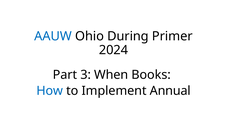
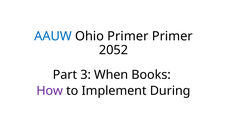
Ohio During: During -> Primer (128, 36)
2024: 2024 -> 2052 (113, 50)
How colour: blue -> purple (50, 91)
Annual: Annual -> During (170, 91)
